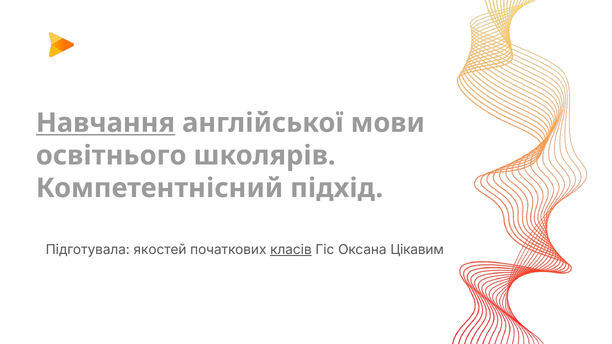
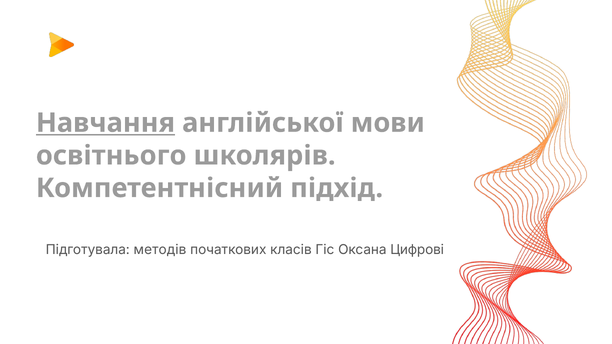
якостей: якостей -> методів (160, 250)
класів underline: present -> none (291, 250)
Цікавим: Цікавим -> Цифрові (417, 250)
